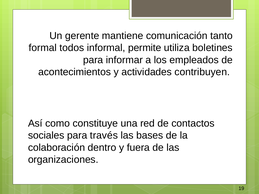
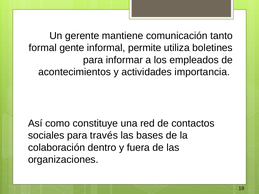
todos: todos -> gente (72, 48)
contribuyen: contribuyen -> importancia (202, 72)
